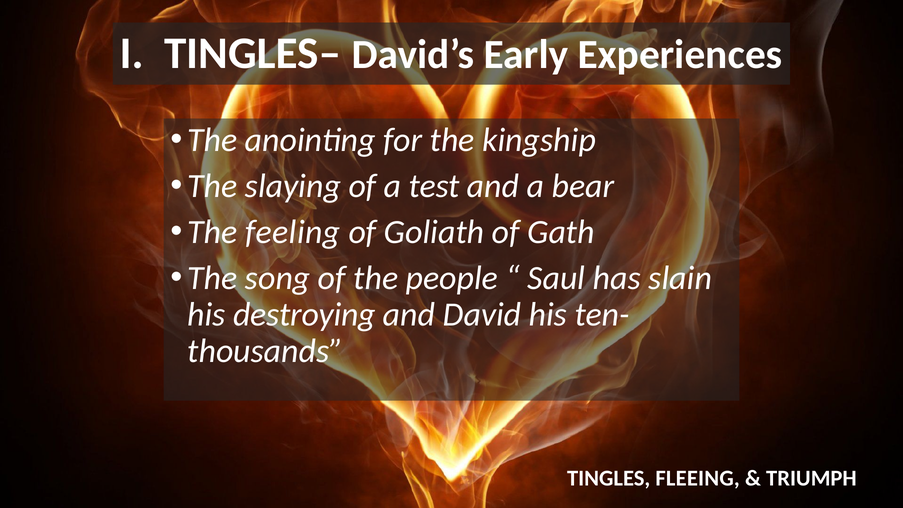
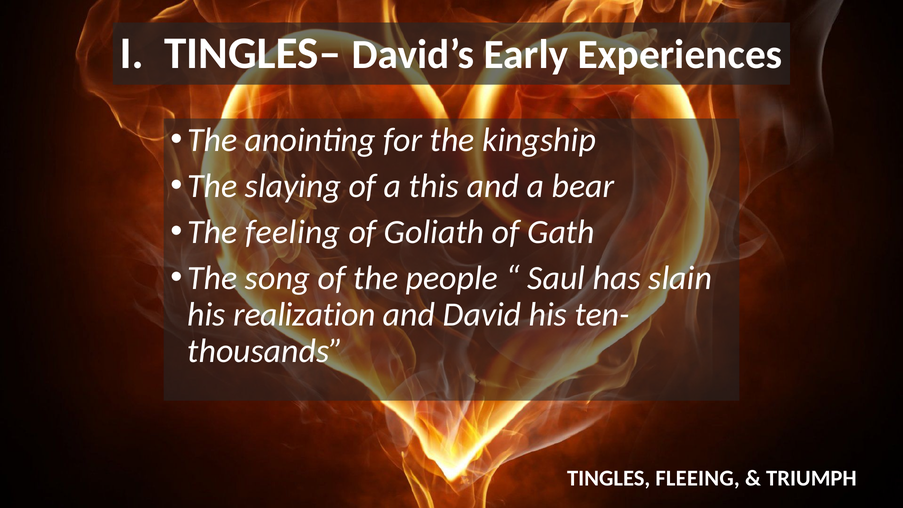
test: test -> this (434, 186)
destroying: destroying -> realization (304, 315)
